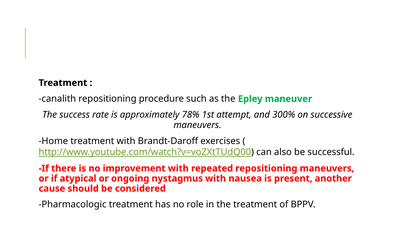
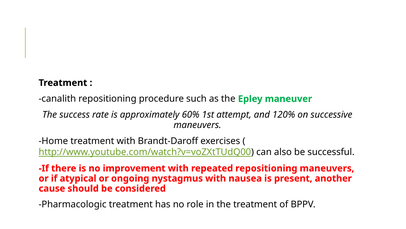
78%: 78% -> 60% (191, 115)
300%: 300% -> 120% (284, 115)
